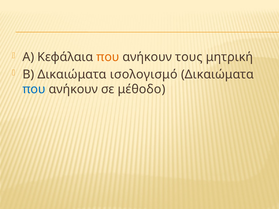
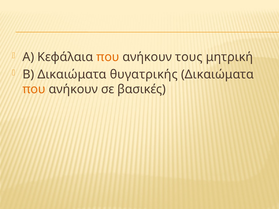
ισολογισμό: ισολογισμό -> θυγατρικής (144, 74)
που colour: blue -> orange (34, 89)
μέθοδο: μέθοδο -> βασικές (142, 89)
